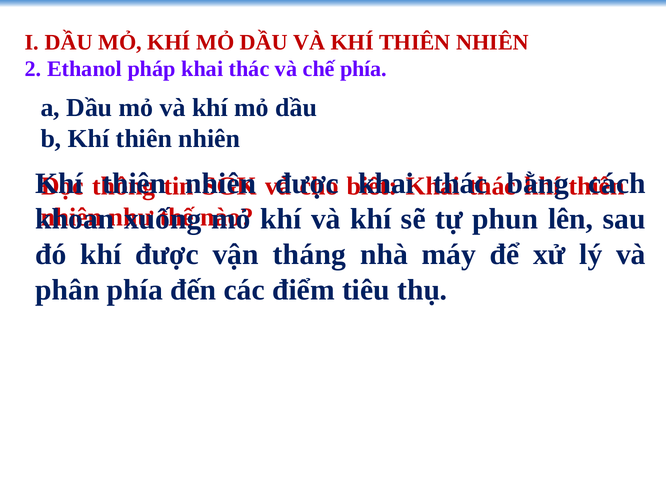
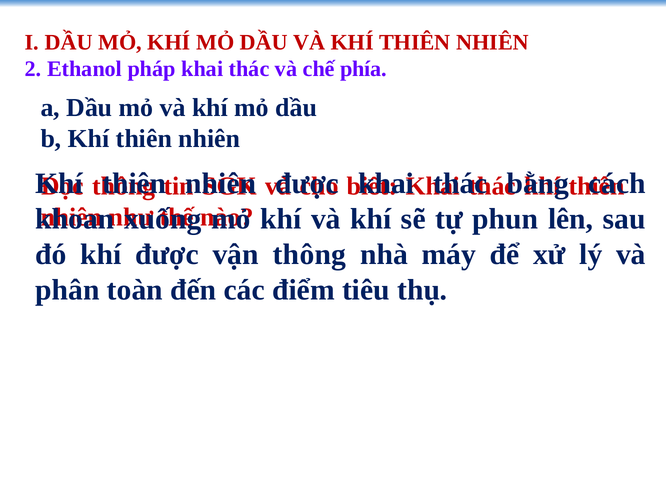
vận tháng: tháng -> thông (309, 255)
phân phía: phía -> toàn (135, 290)
